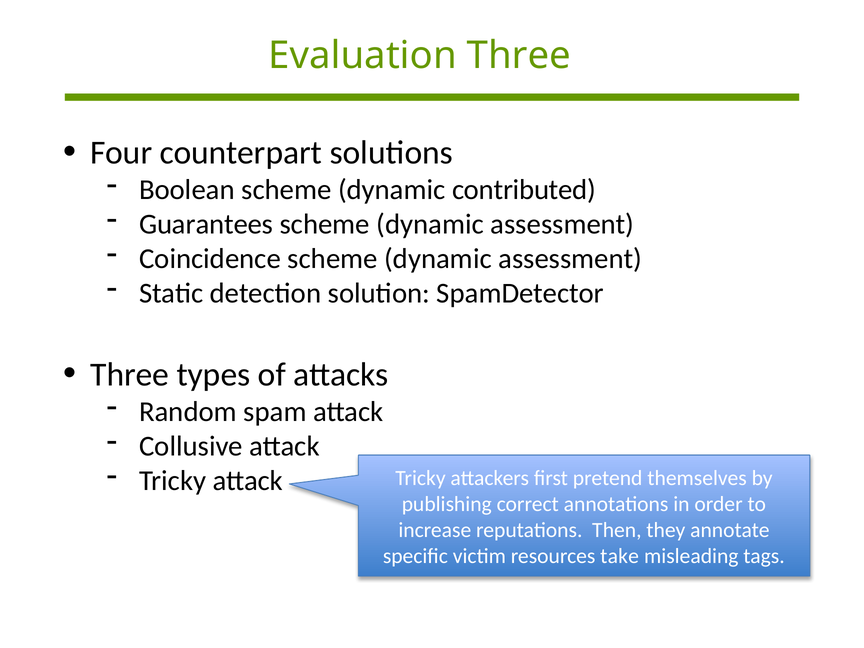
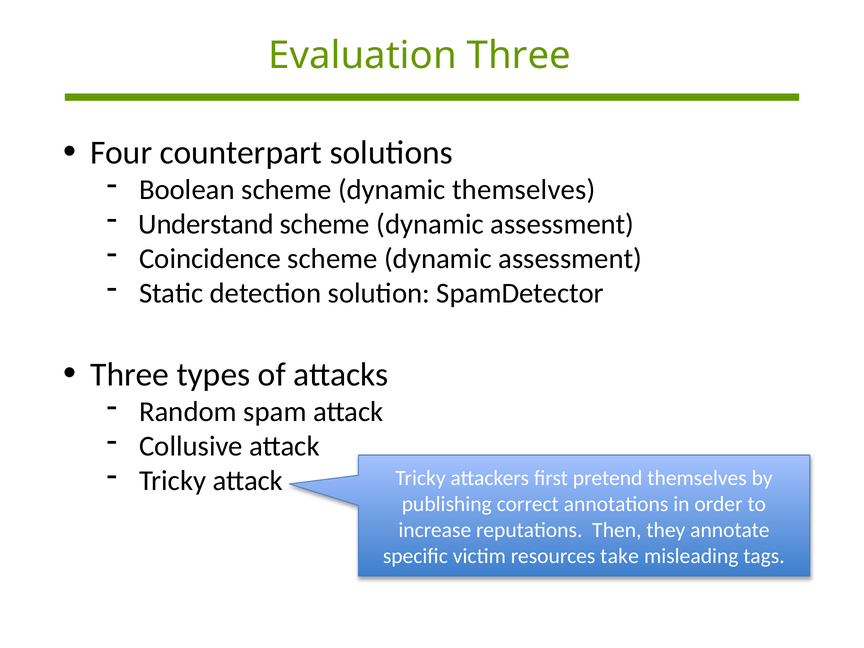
dynamic contributed: contributed -> themselves (524, 190)
Guarantees: Guarantees -> Understand (206, 224)
